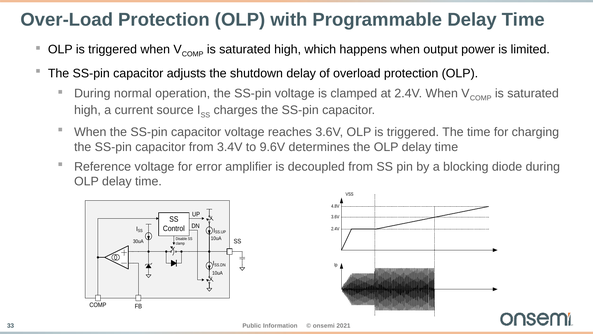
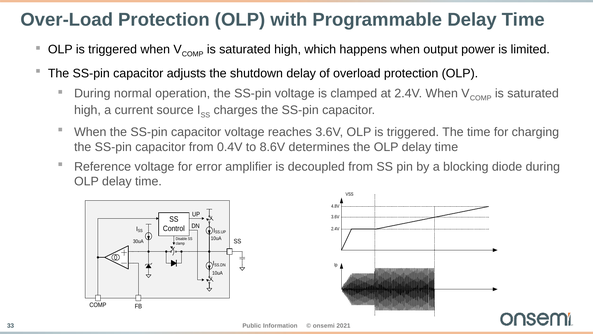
3.4V: 3.4V -> 0.4V (230, 147)
9.6V: 9.6V -> 8.6V (272, 147)
